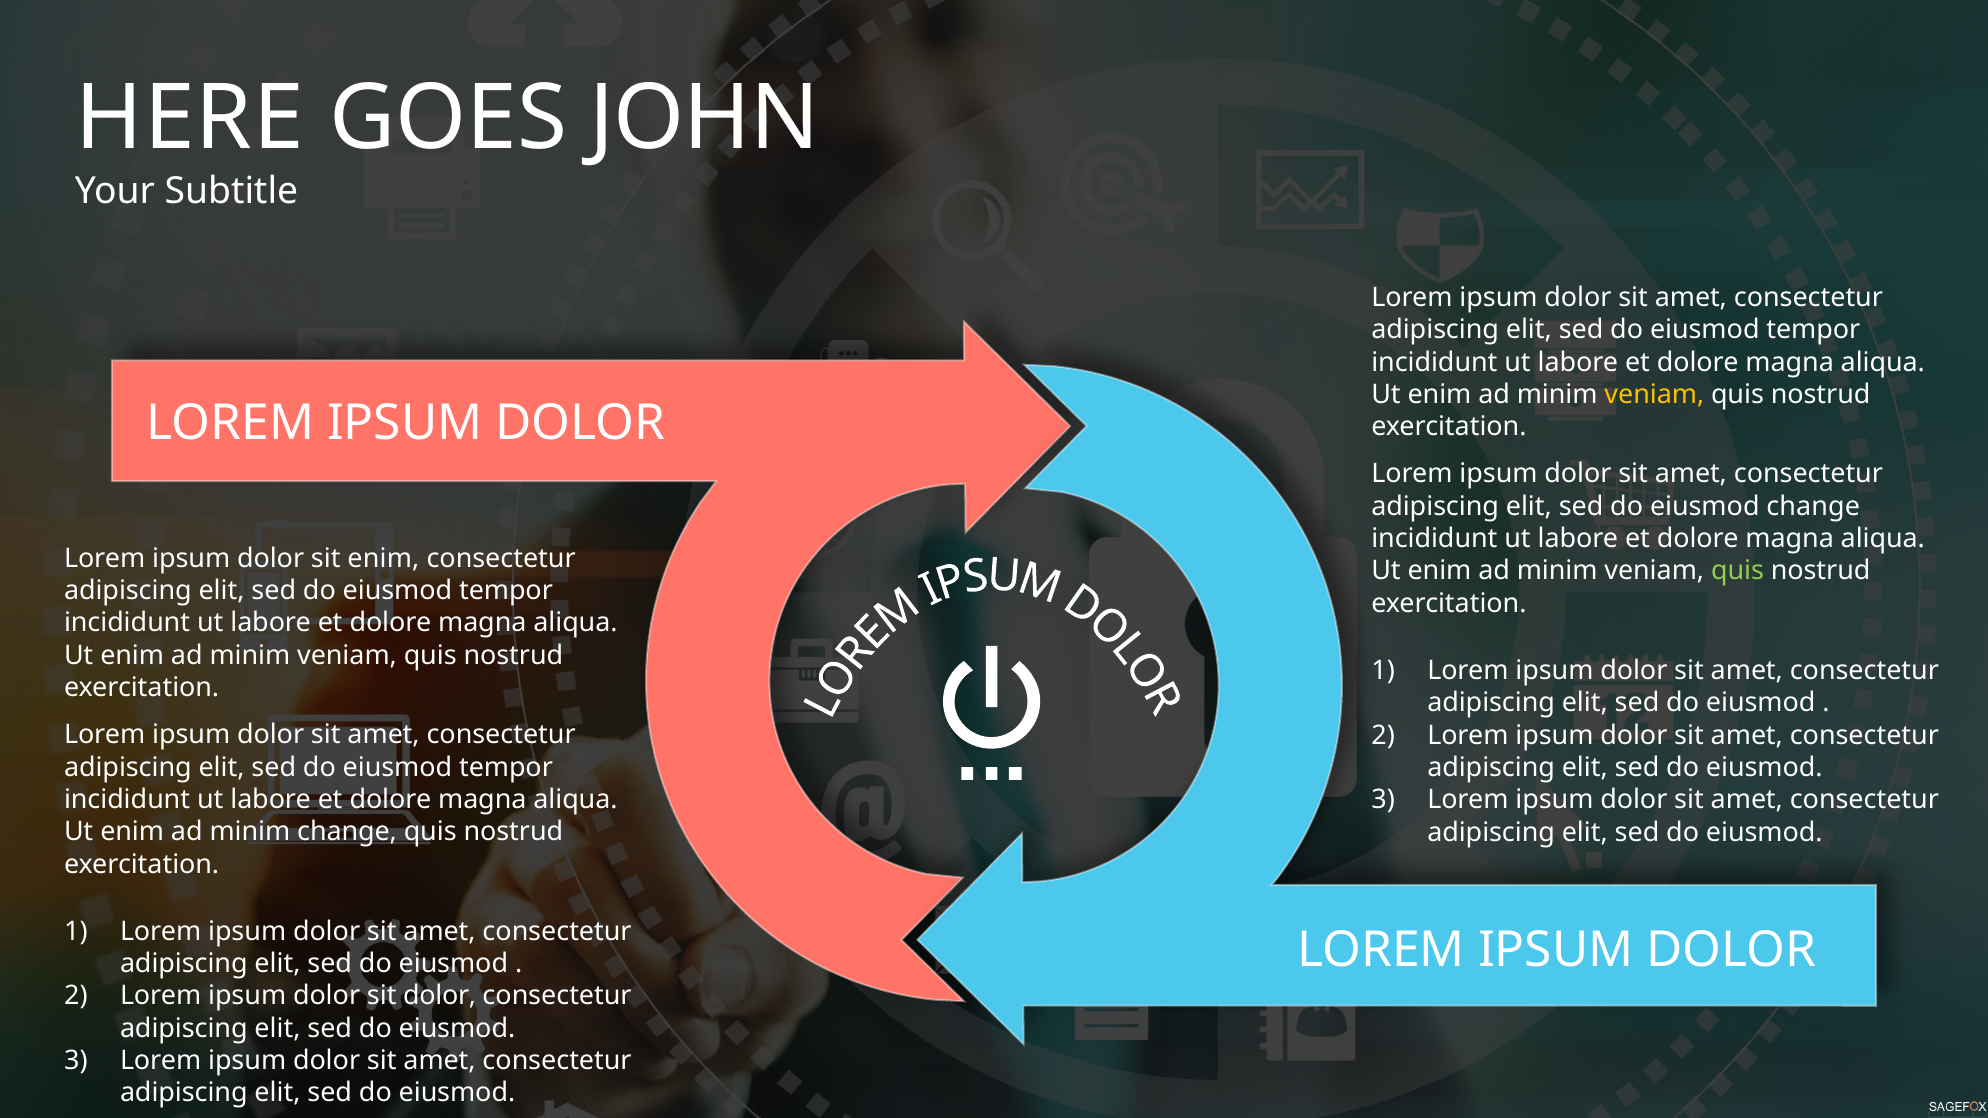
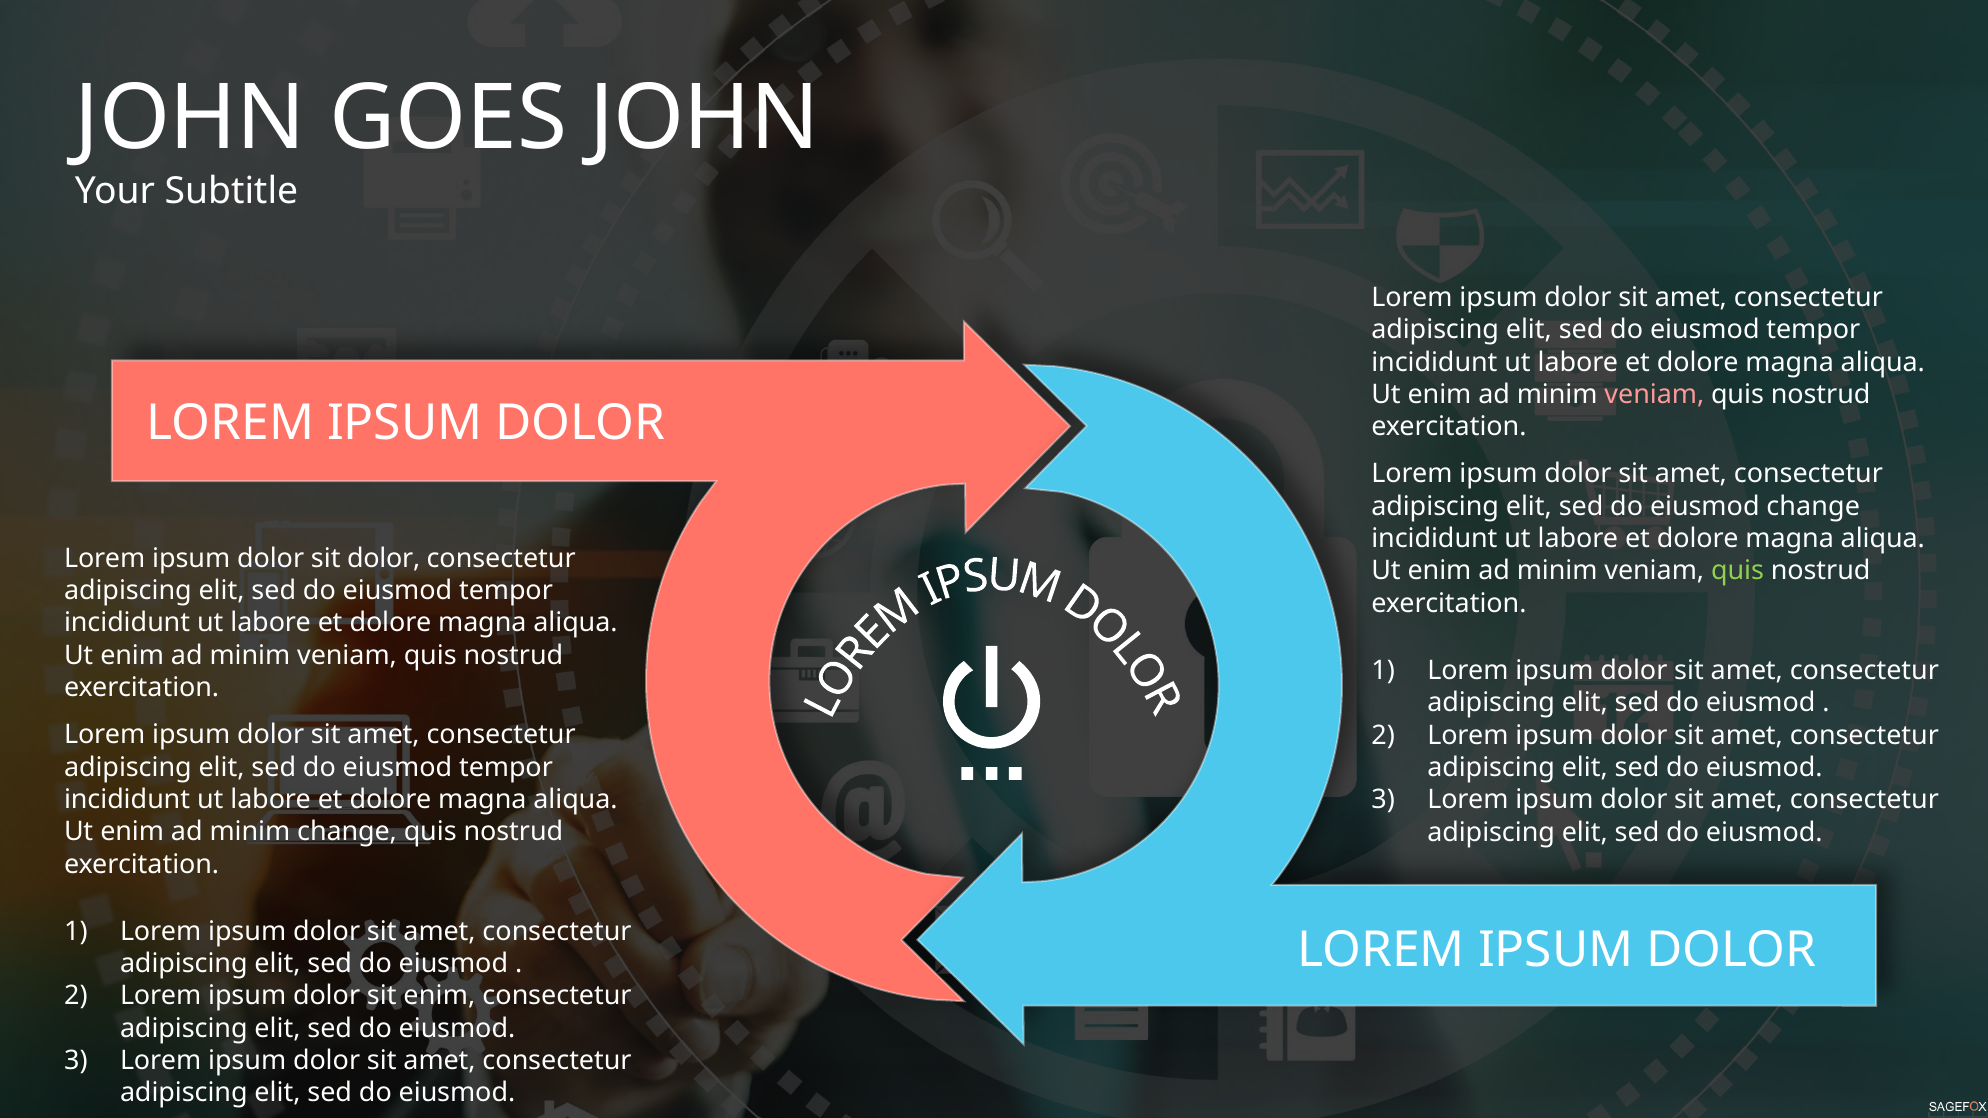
HERE: HERE -> JOHN (190, 118)
veniam colour: yellow -> pink (1654, 395)
sit enim: enim -> dolor (384, 558)
sit dolor: dolor -> enim (439, 996)
